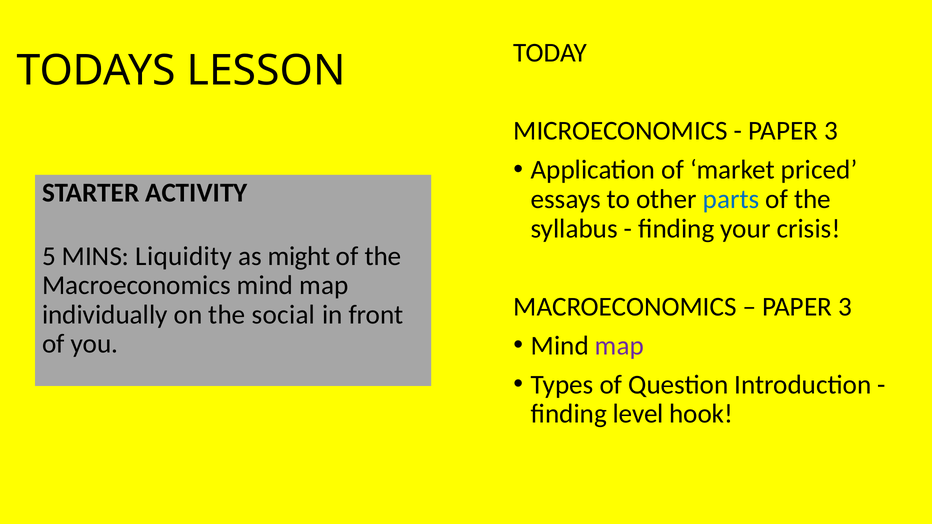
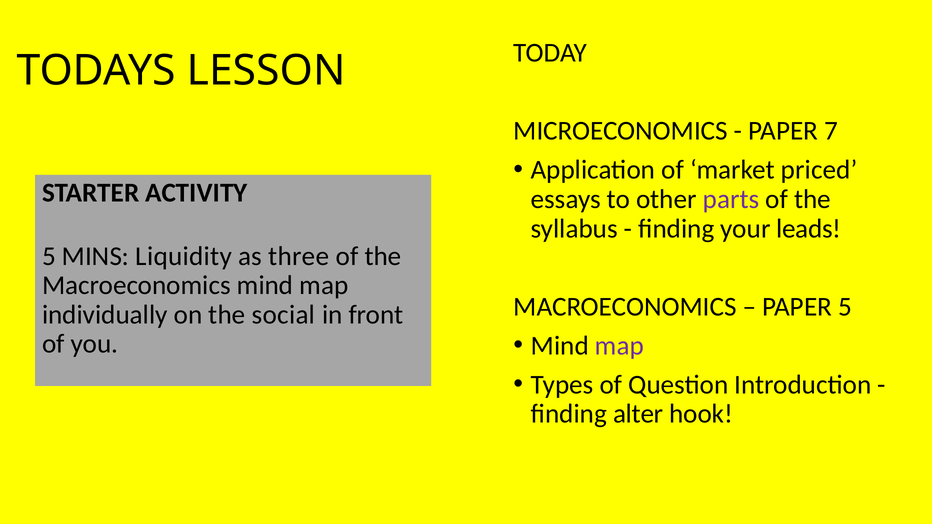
3: 3 -> 7 (831, 131)
parts colour: blue -> purple (731, 199)
crisis: crisis -> leads (809, 229)
might: might -> three (299, 256)
3: 3 -> 5 (845, 307)
level: level -> alter (638, 414)
